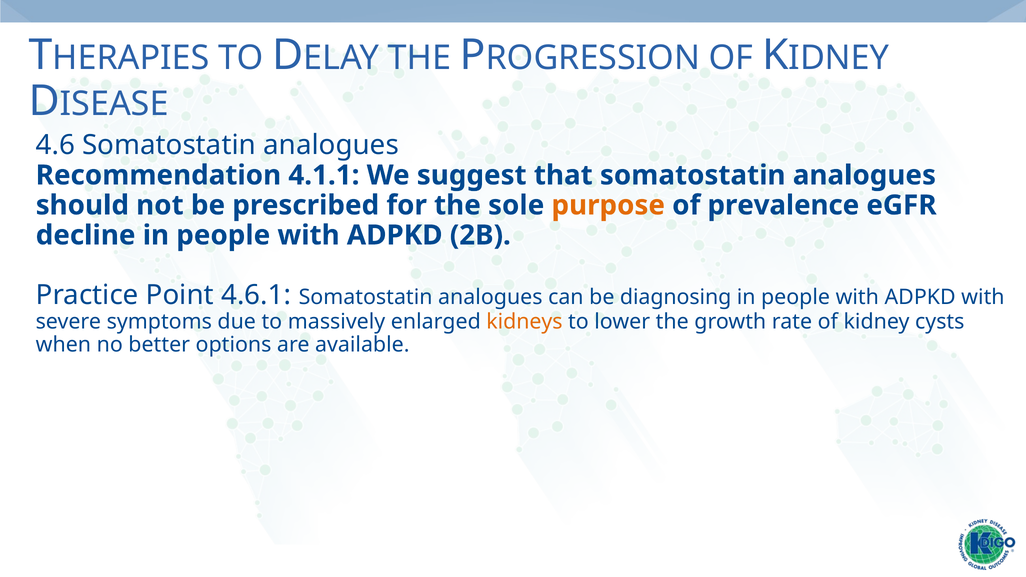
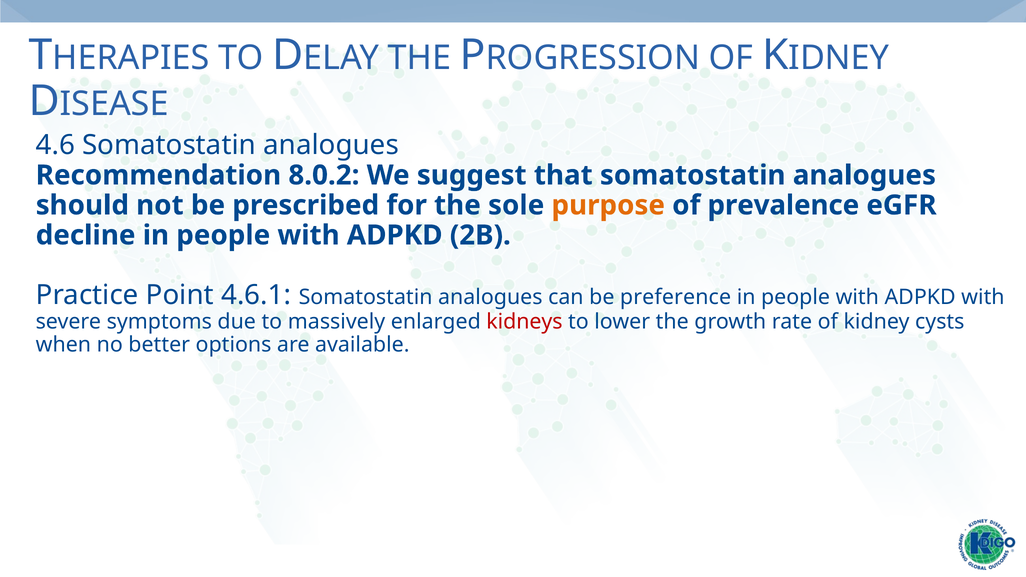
4.1.1: 4.1.1 -> 8.0.2 (324, 175)
diagnosing: diagnosing -> preference (676, 297)
kidneys colour: orange -> red (524, 322)
